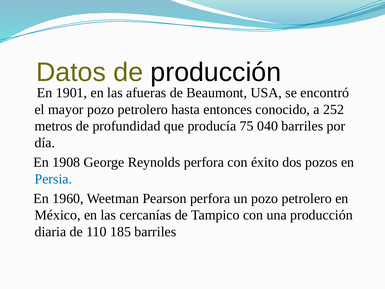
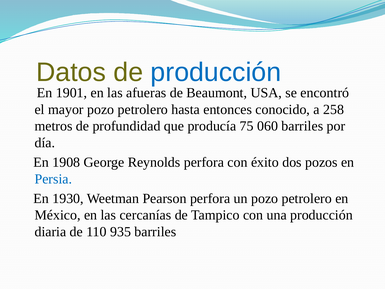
producción colour: black -> blue (216, 72)
252: 252 -> 258 (334, 109)
040: 040 -> 060 (268, 126)
1960: 1960 -> 1930 (68, 198)
185: 185 -> 935 (121, 232)
